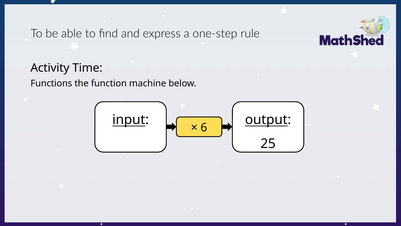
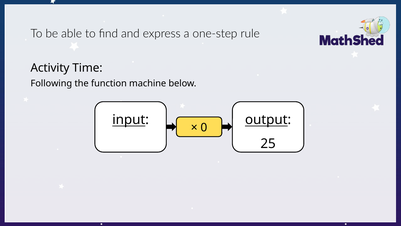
Functions: Functions -> Following (51, 83)
6: 6 -> 0 (204, 127)
